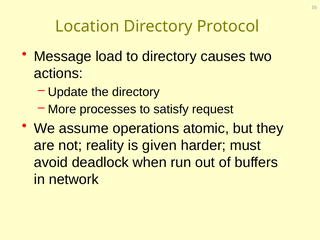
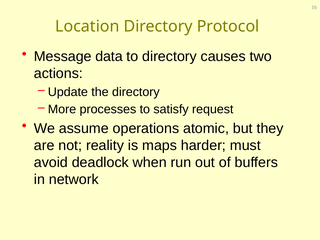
load: load -> data (109, 56)
given: given -> maps (160, 145)
